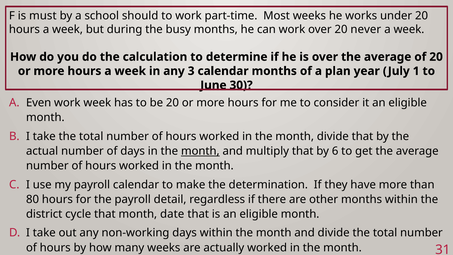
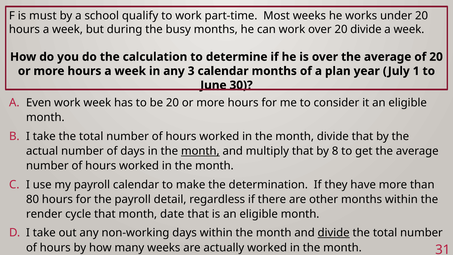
should: should -> qualify (140, 16)
20 never: never -> divide (366, 29)
6: 6 -> 8 (335, 151)
district: district -> render (44, 214)
divide underline: none -> present (334, 233)
